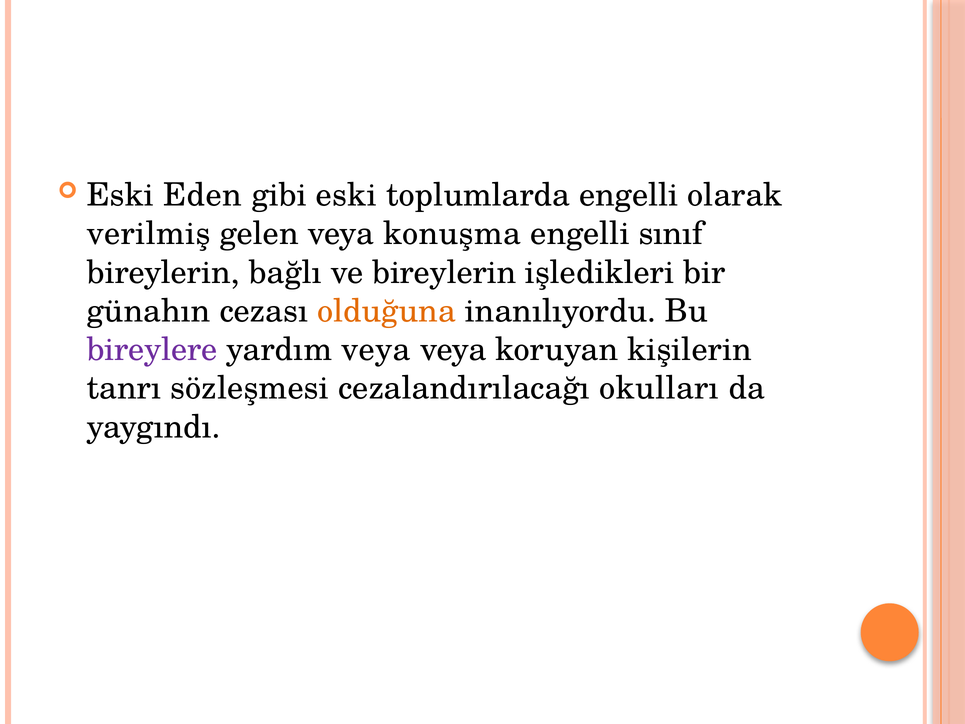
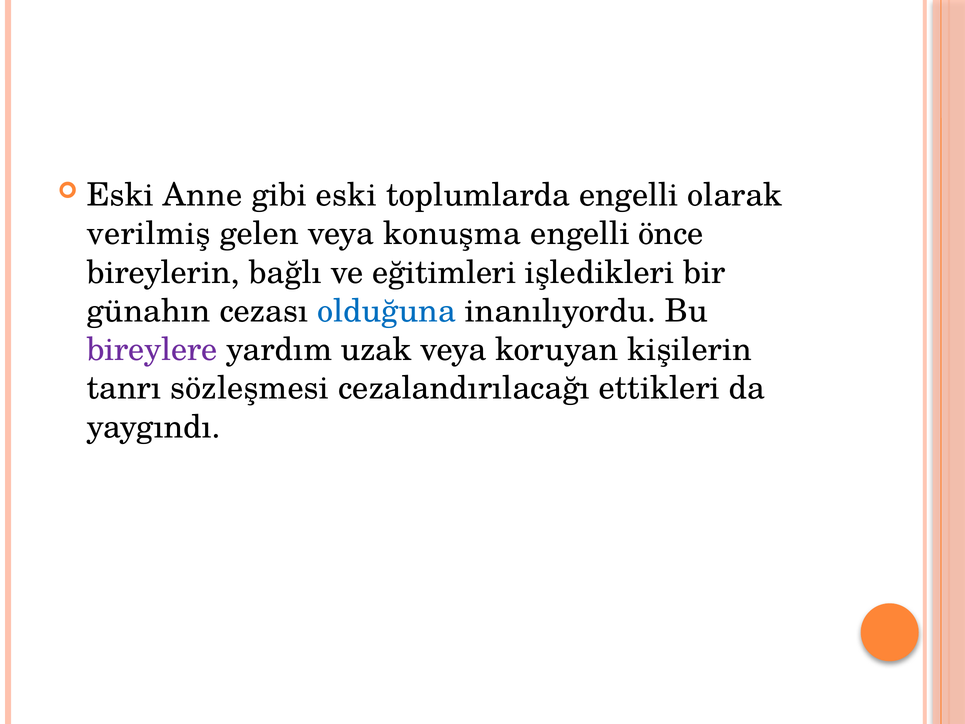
Eden: Eden -> Anne (203, 195)
sınıf: sınıf -> önce (671, 234)
ve bireylerin: bireylerin -> eğitimleri (444, 272)
olduğuna colour: orange -> blue (387, 311)
yardım veya: veya -> uzak (376, 350)
okulları: okulları -> ettikleri (659, 388)
